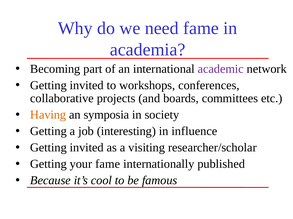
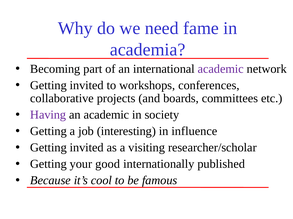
Having colour: orange -> purple (48, 115)
an symposia: symposia -> academic (106, 115)
your fame: fame -> good (108, 164)
